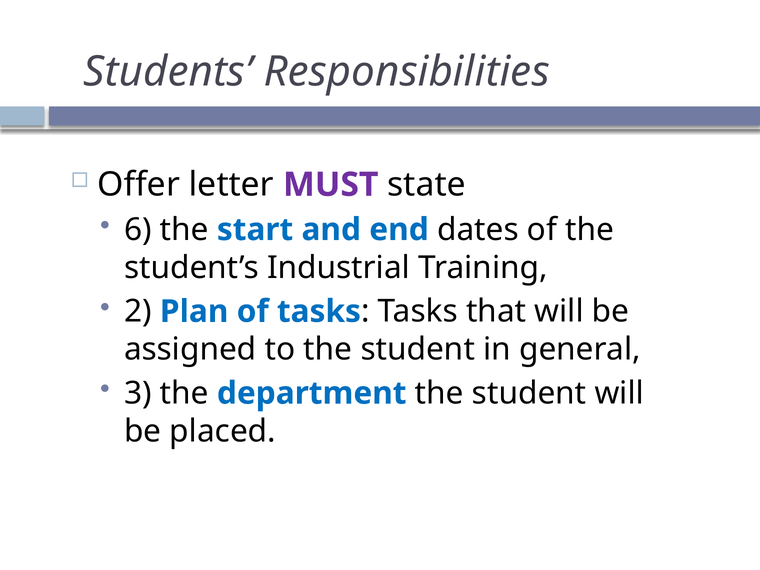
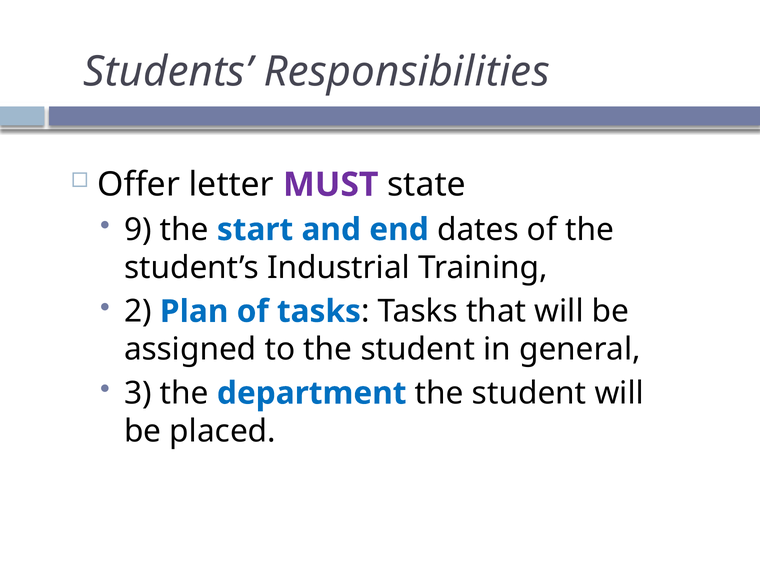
6: 6 -> 9 (138, 230)
